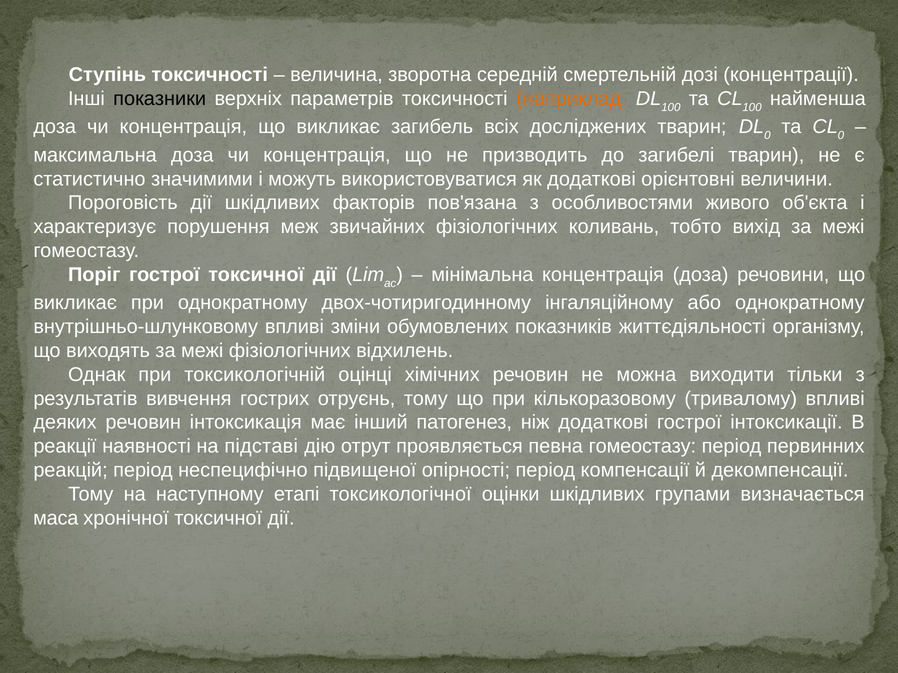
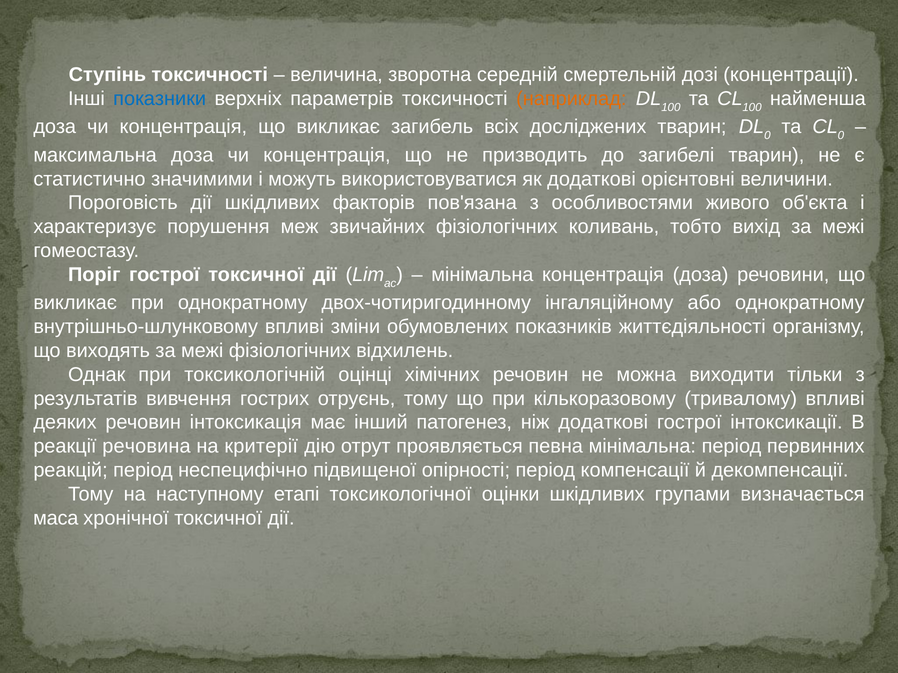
показники colour: black -> blue (160, 99)
наявності: наявності -> речовина (146, 447)
підставі: підставі -> критерії (261, 447)
певна гомеостазу: гомеостазу -> мінімальна (642, 447)
